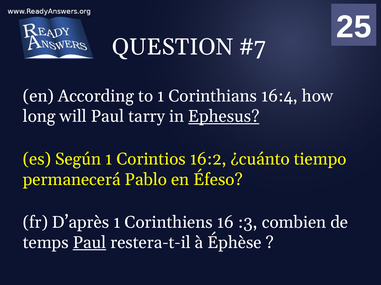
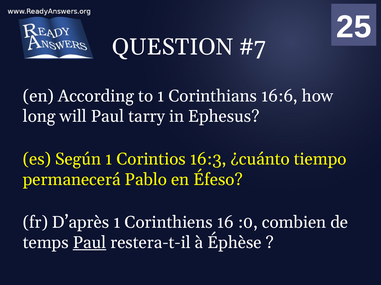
16:4: 16:4 -> 16:6 (279, 96)
Ephesus underline: present -> none (224, 117)
16:2: 16:2 -> 16:3 (208, 160)
:3: :3 -> :0 (248, 223)
